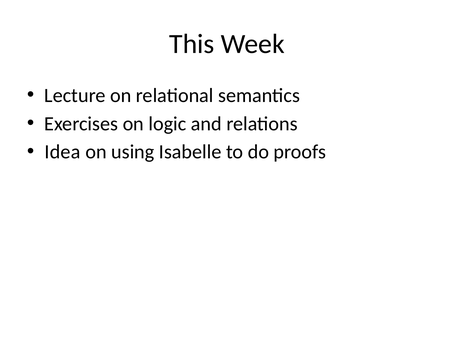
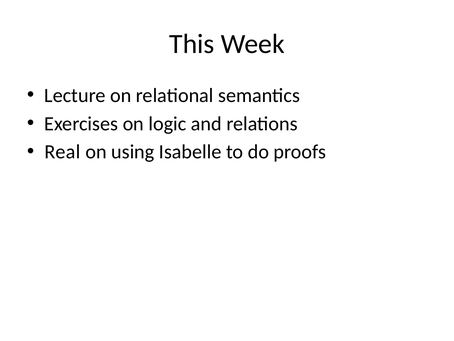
Idea: Idea -> Real (62, 152)
